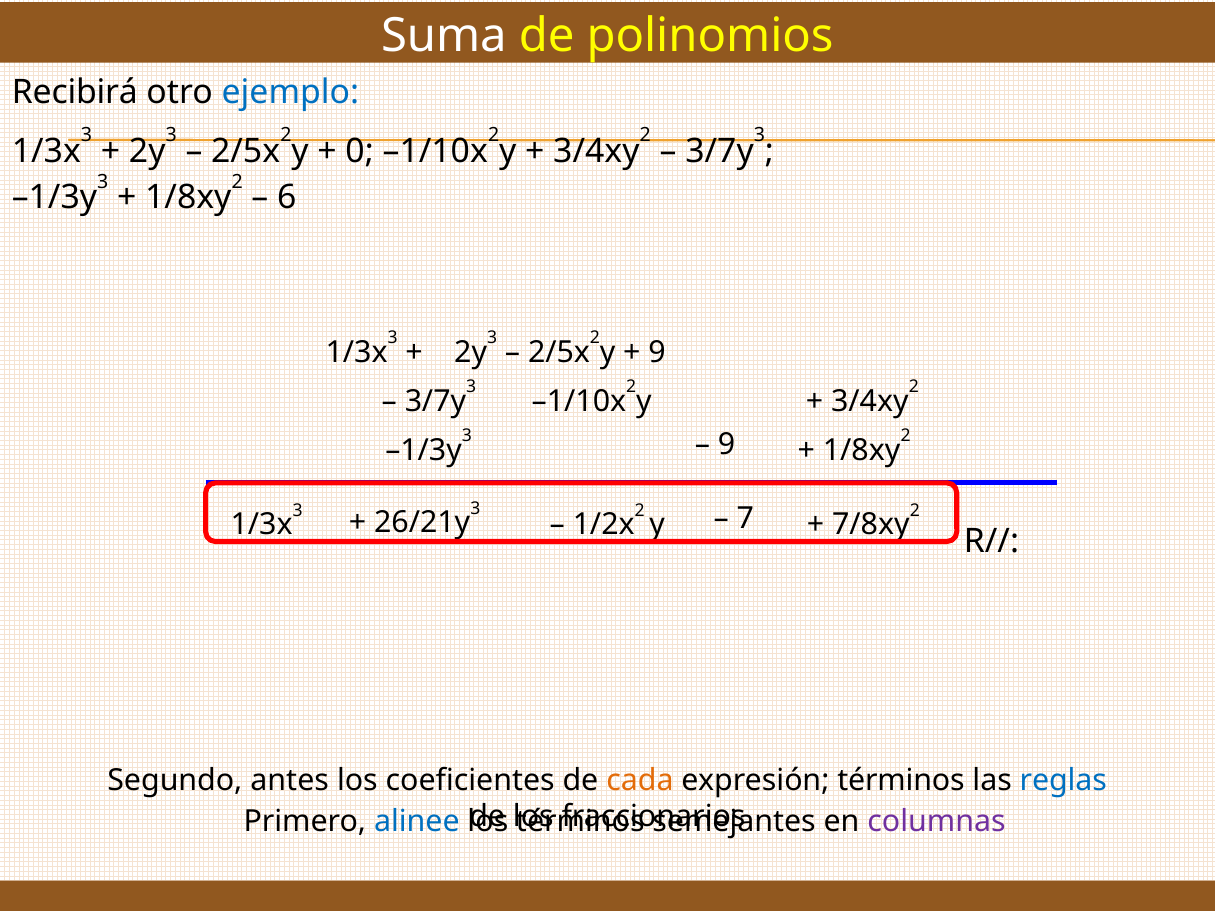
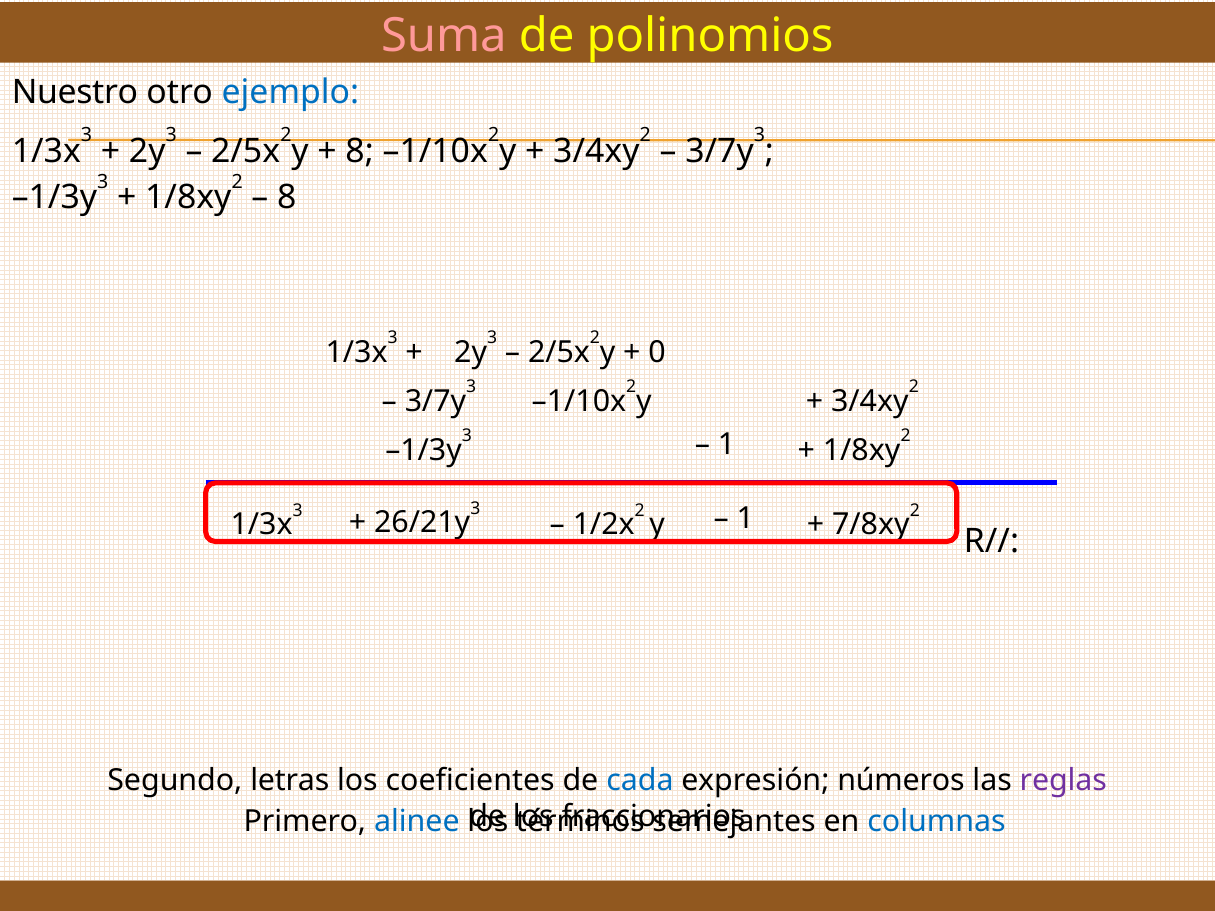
Suma colour: white -> pink (444, 36)
Recibirá: Recibirá -> Nuestro (75, 92)
0: 0 -> 8 (360, 151)
6: 6 -> 8 (287, 198)
9: 9 -> 0 (657, 352)
9: 9 -> 1 (727, 445)
7: 7 -> 1 (745, 519)
antes: antes -> letras (290, 780)
cada colour: orange -> blue (640, 780)
expresión términos: términos -> números (901, 780)
reglas colour: blue -> purple (1063, 780)
columnas colour: purple -> blue (937, 821)
